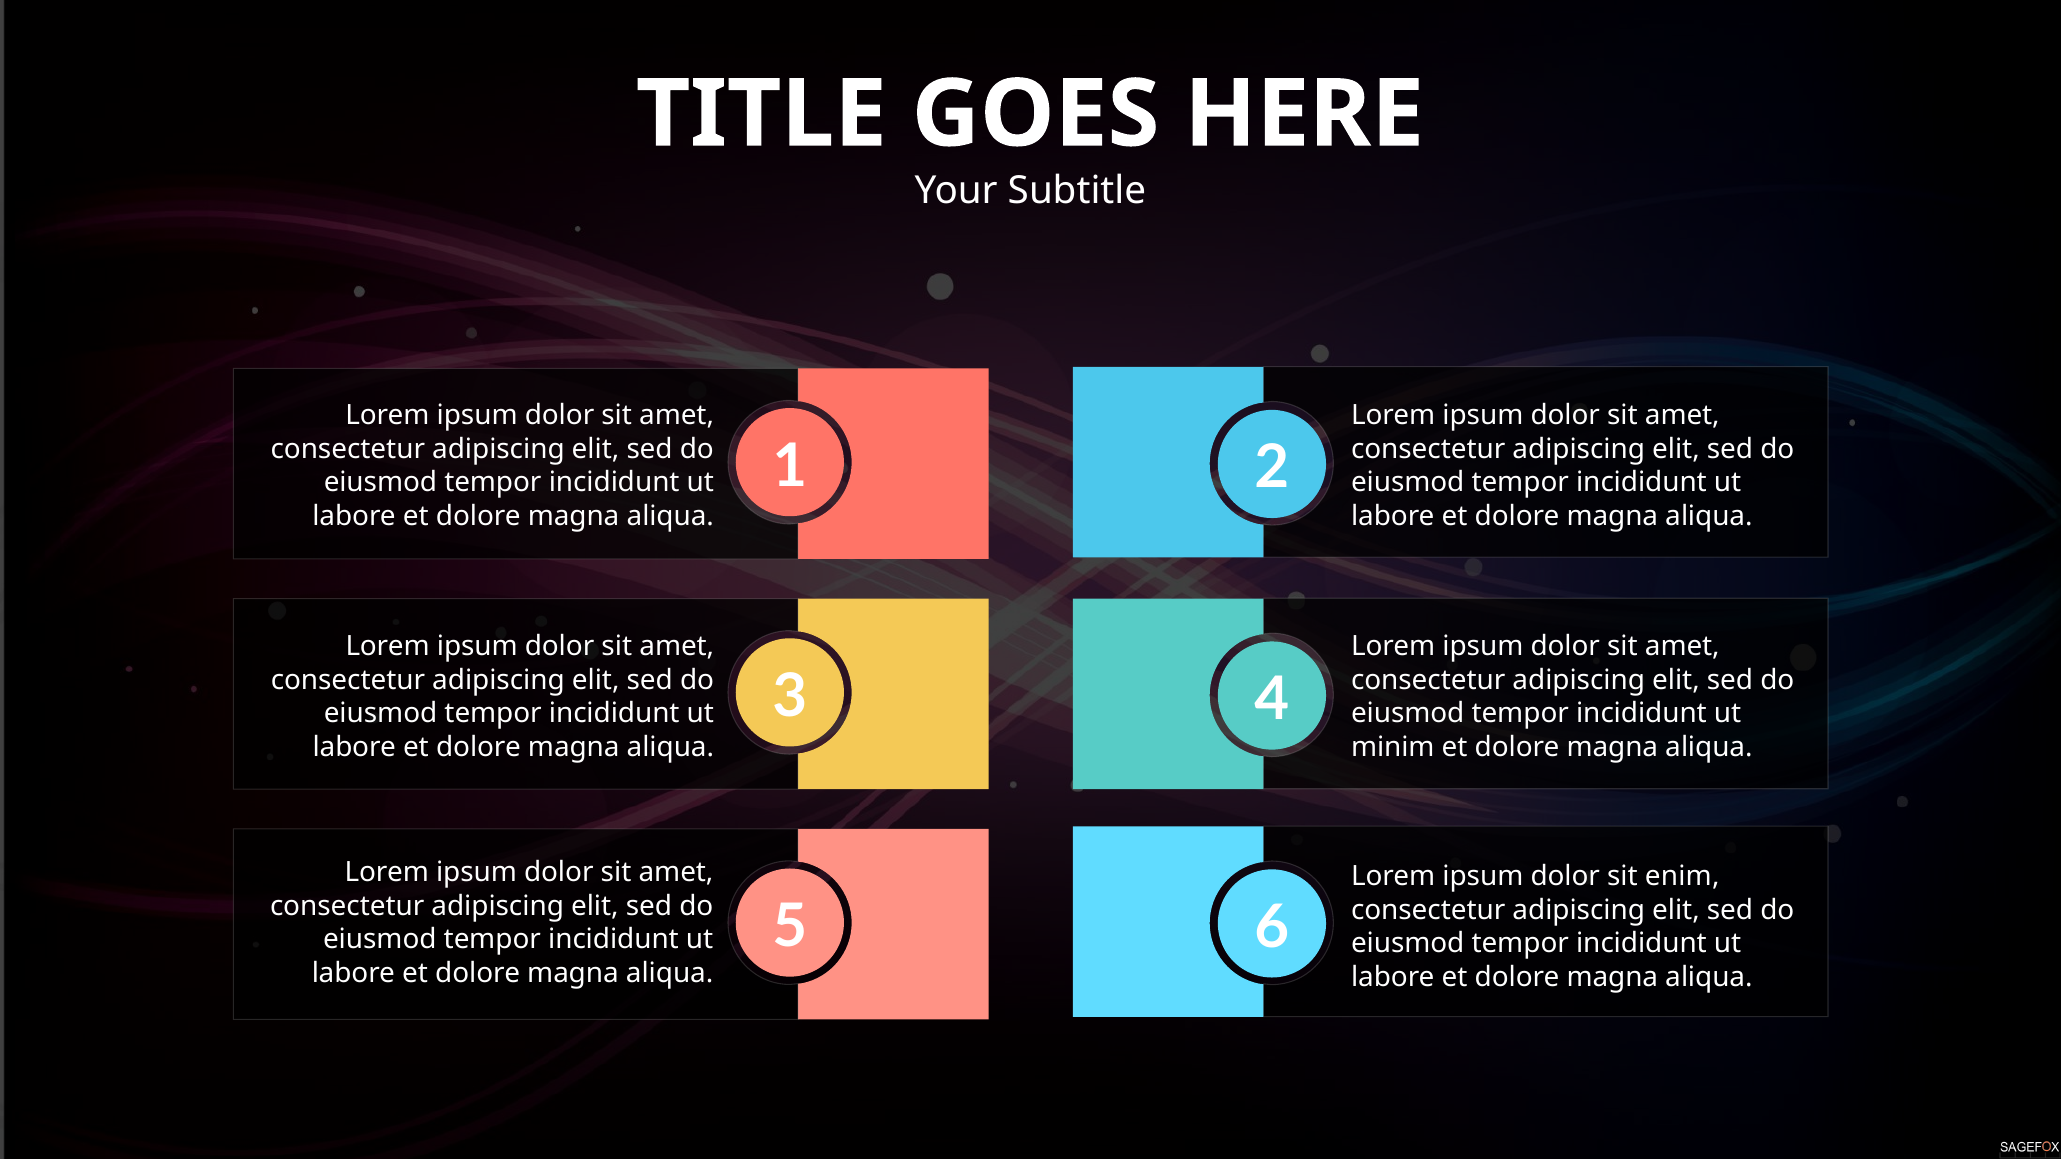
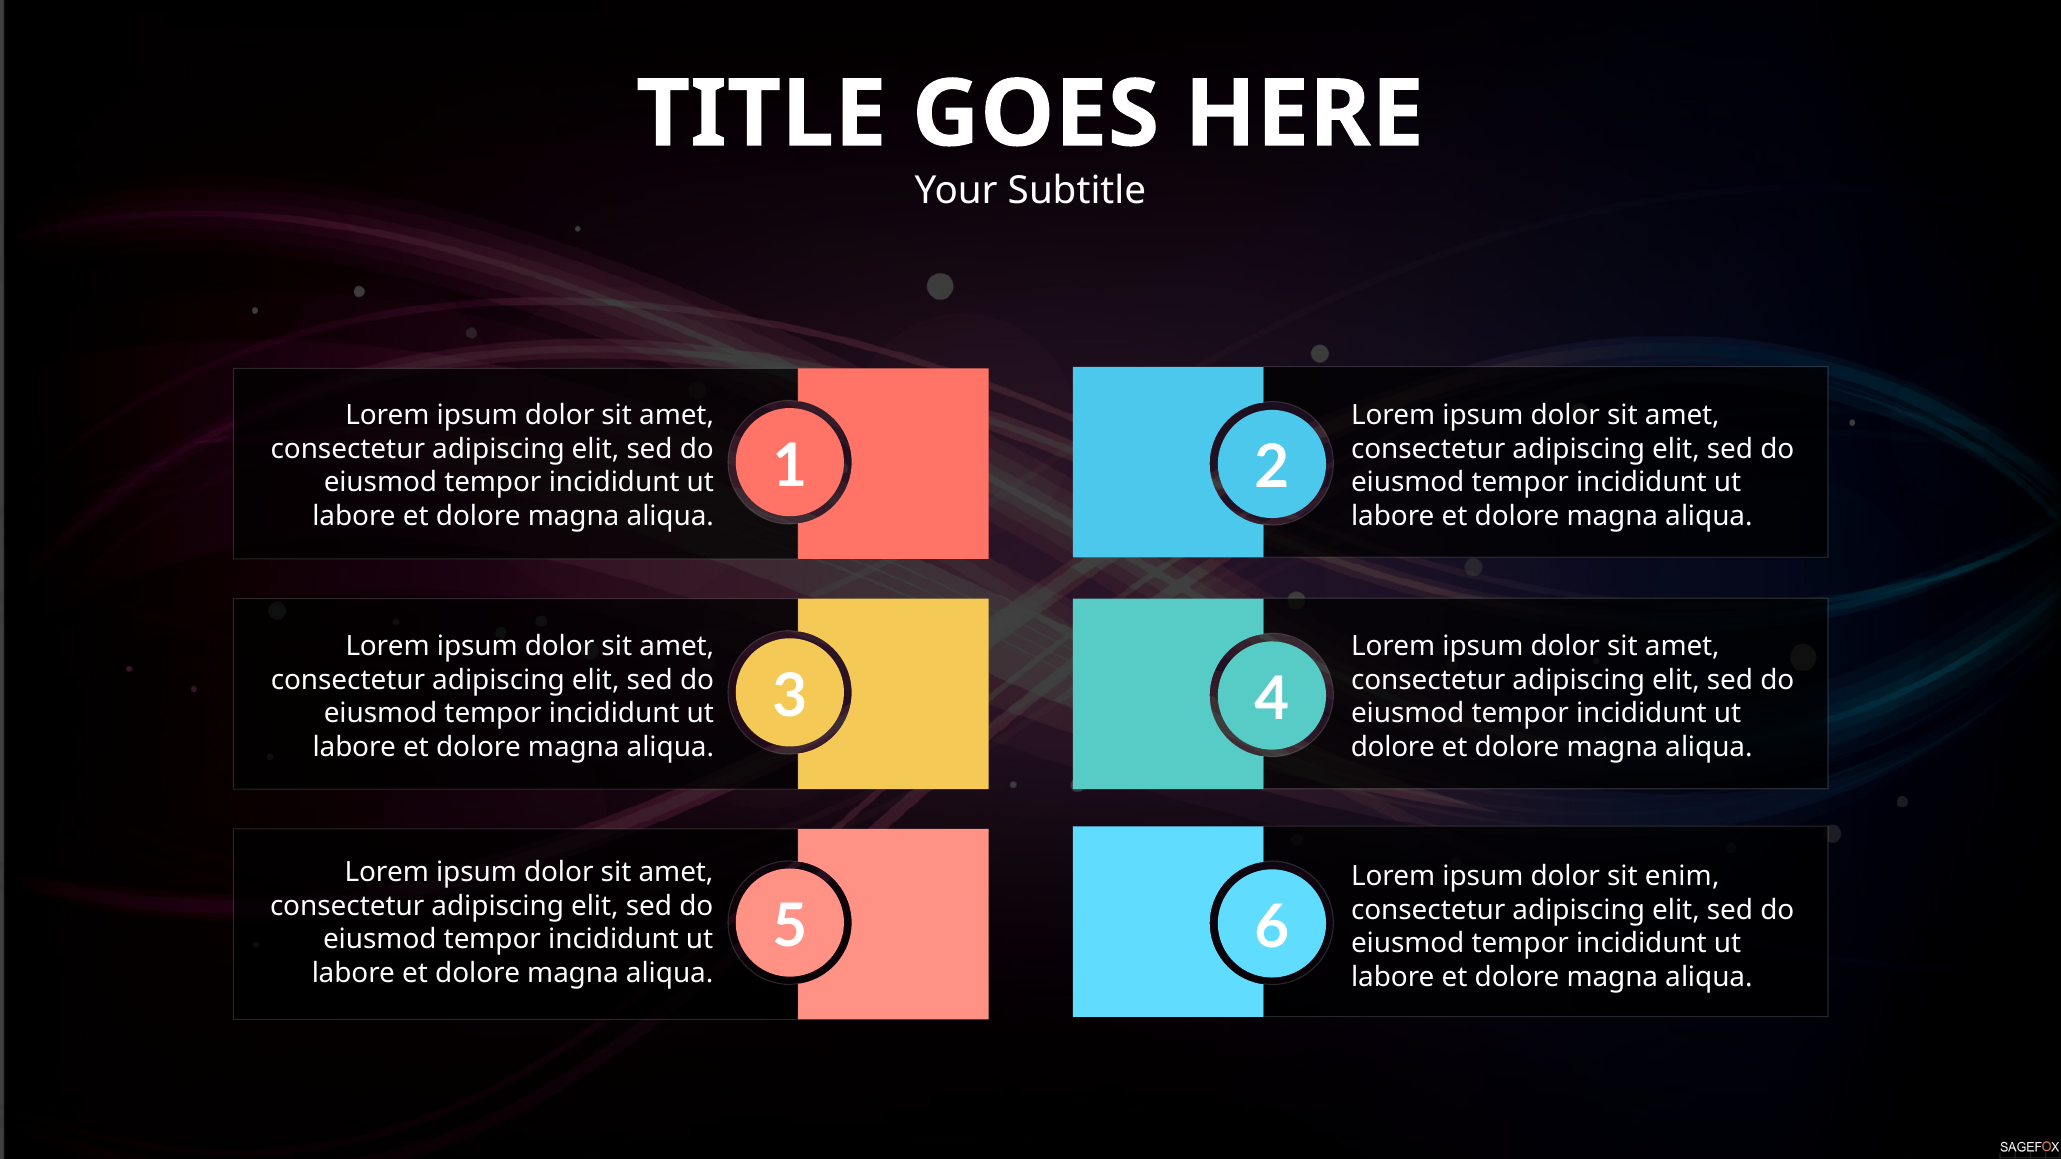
minim: minim -> dolore (1393, 747)
